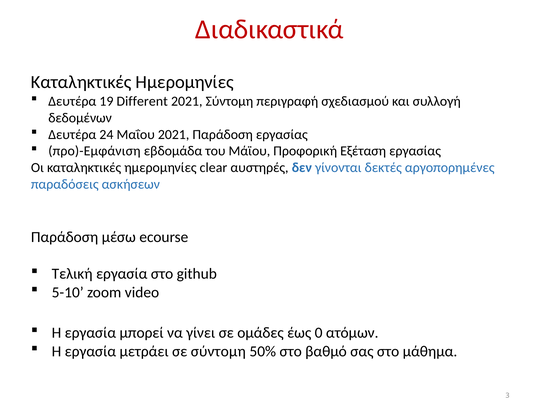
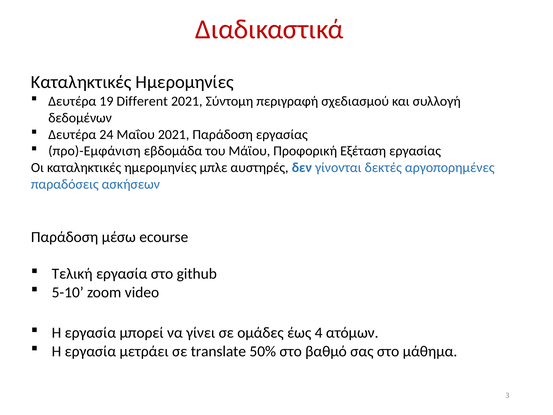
clear: clear -> μπλε (214, 168)
0: 0 -> 4 (319, 333)
σε σύντομη: σύντομη -> translate (218, 351)
